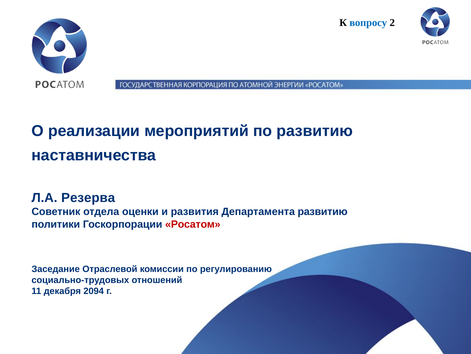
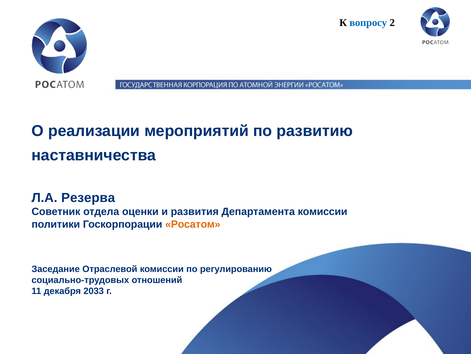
Департамента развитию: развитию -> комиссии (323, 211)
Росатом colour: red -> orange (193, 224)
2094: 2094 -> 2033 (94, 290)
